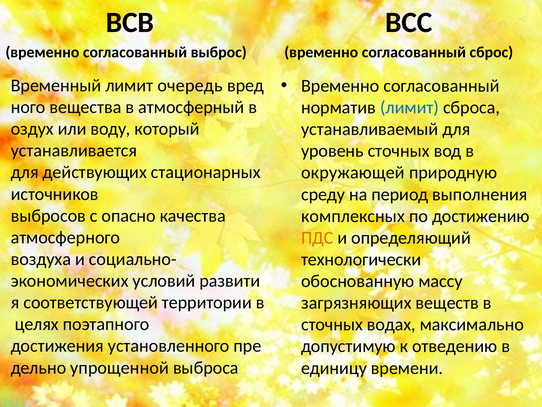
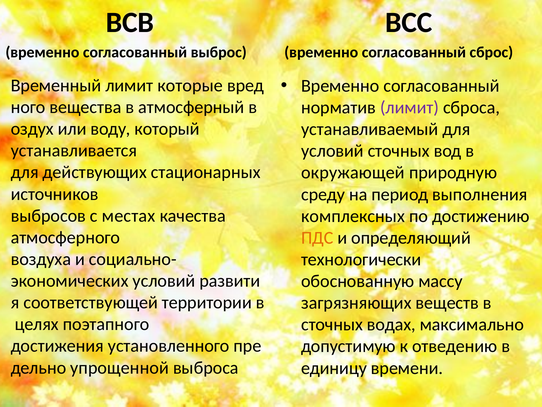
очередь: очередь -> которые (190, 85)
лимит colour: blue -> purple (409, 107)
уровень: уровень -> условий (332, 151)
опасно: опасно -> местах (129, 216)
